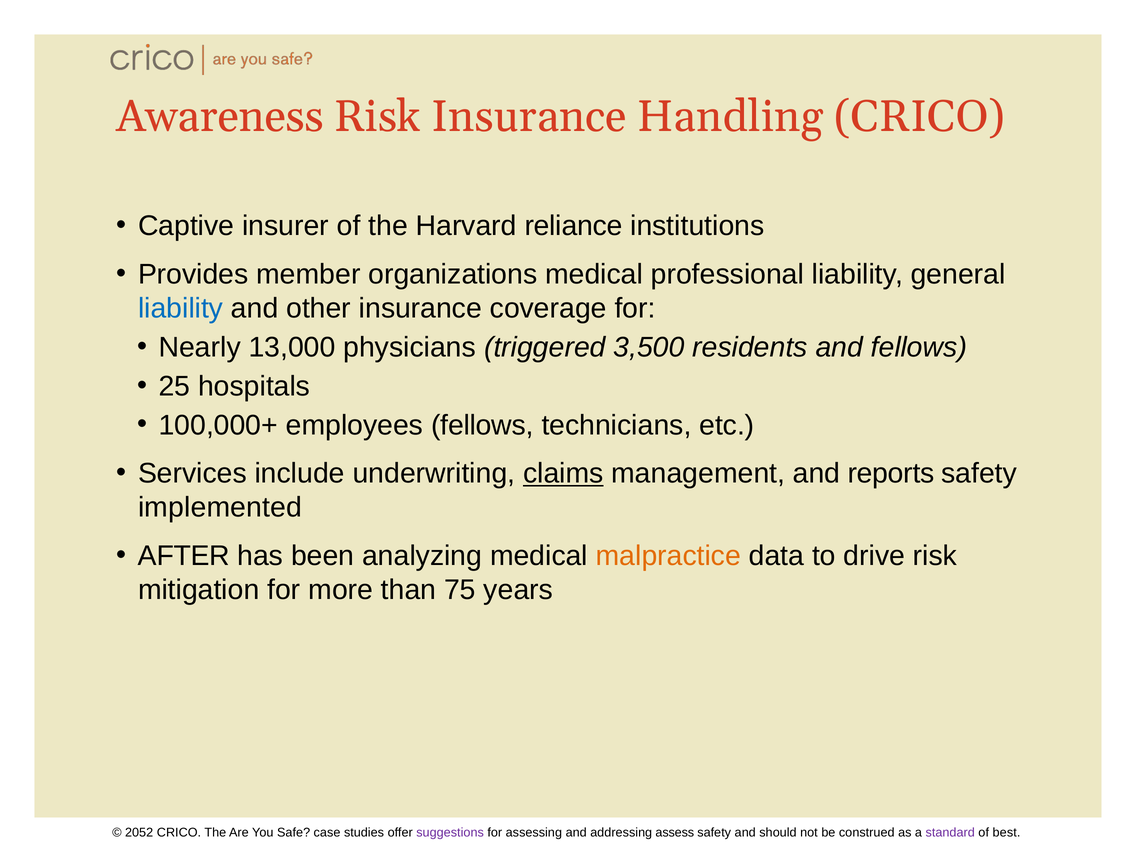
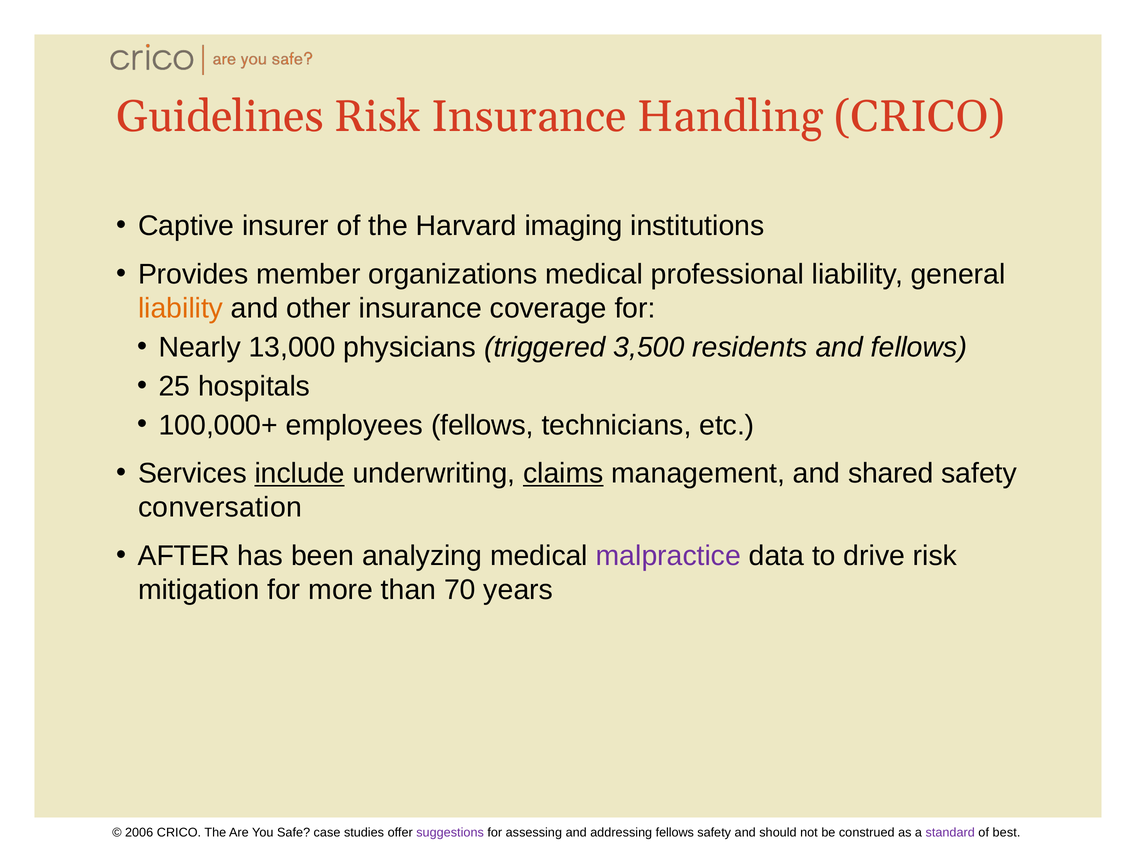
Awareness: Awareness -> Guidelines (220, 116)
reliance: reliance -> imaging (574, 226)
liability colour: blue -> orange (181, 308)
include underline: none -> present (300, 473)
reports: reports -> shared (891, 473)
implemented: implemented -> conversation (220, 507)
malpractice colour: orange -> purple (668, 556)
75: 75 -> 70 (460, 590)
2052: 2052 -> 2006 (139, 832)
addressing assess: assess -> fellows (675, 832)
